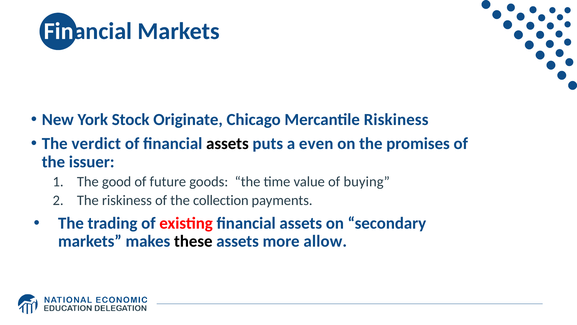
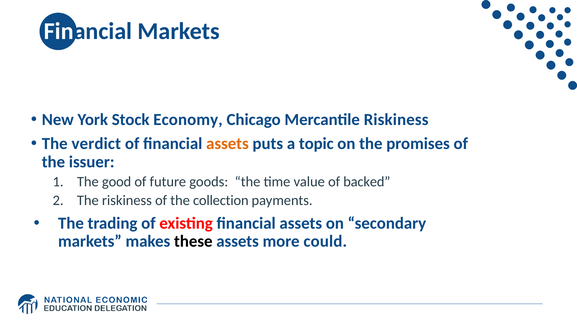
Originate: Originate -> Economy (188, 119)
assets colour: black -> orange (227, 143)
even: even -> topic (316, 143)
buying: buying -> backed (367, 182)
allow: allow -> could (325, 241)
